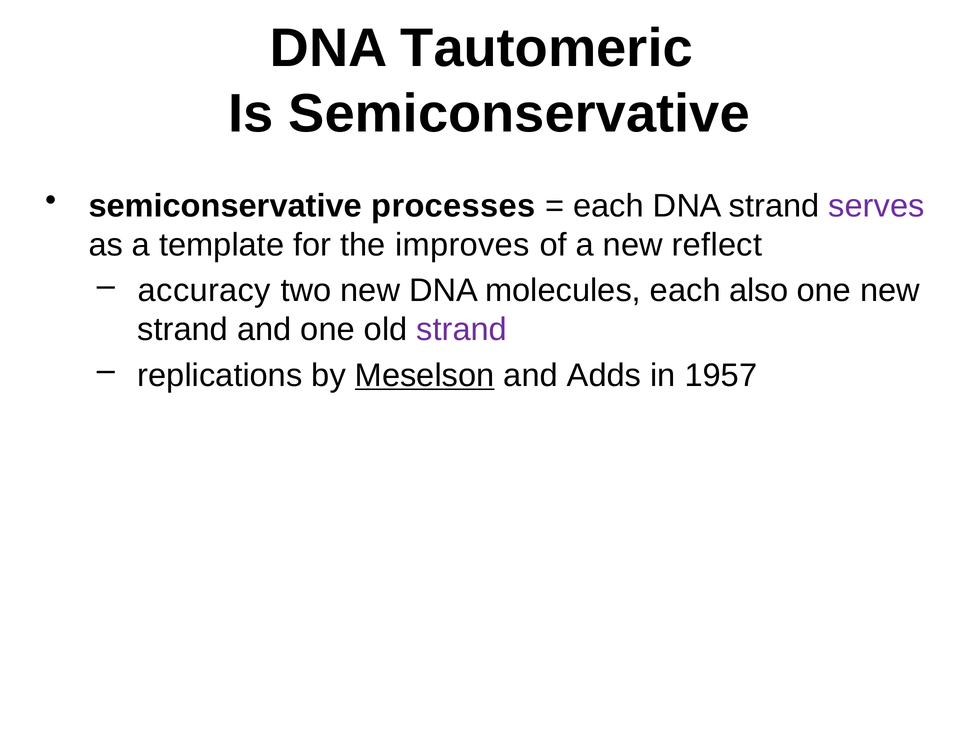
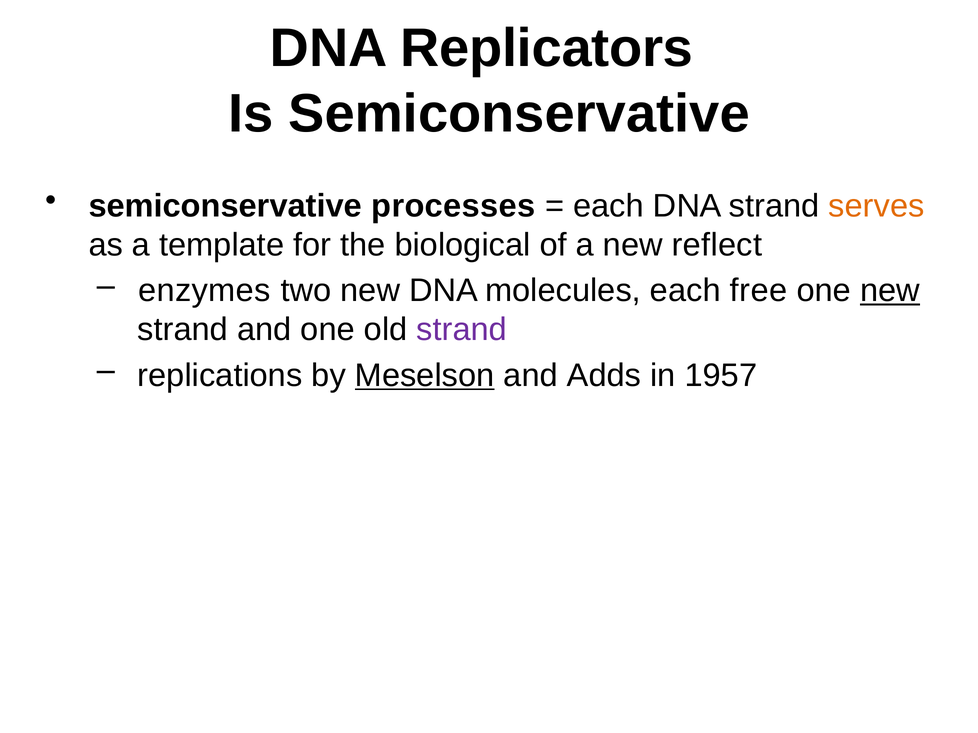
Tautomeric: Tautomeric -> Replicators (547, 49)
serves colour: purple -> orange (877, 206)
improves: improves -> biological (463, 245)
accuracy: accuracy -> enzymes (204, 291)
also: also -> free (759, 291)
new underline: none -> present (890, 291)
